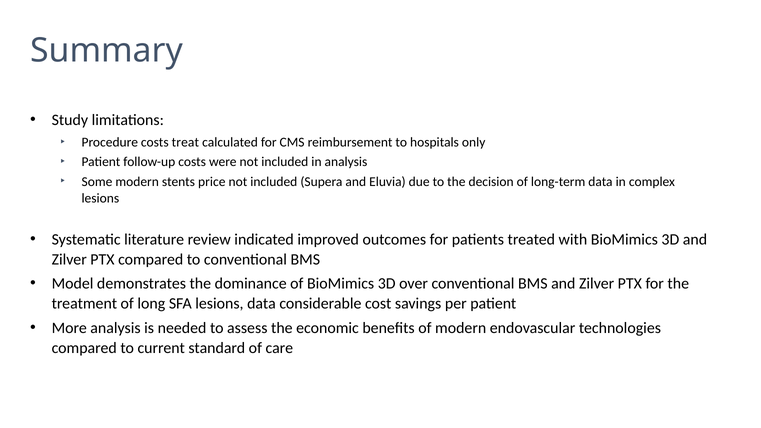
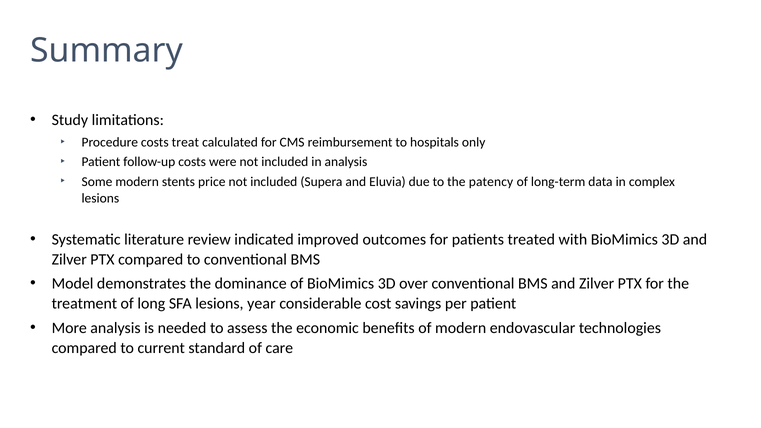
decision: decision -> patency (491, 182)
lesions data: data -> year (261, 304)
